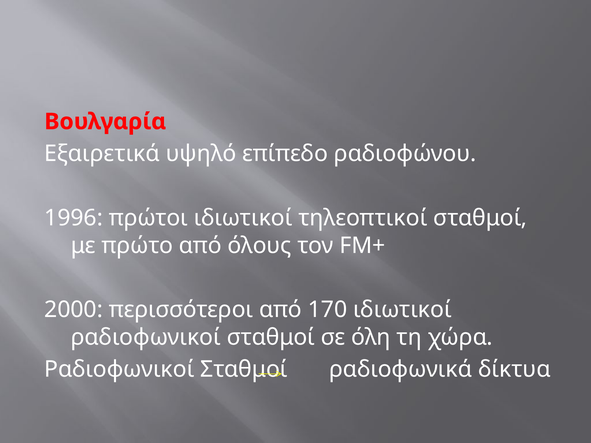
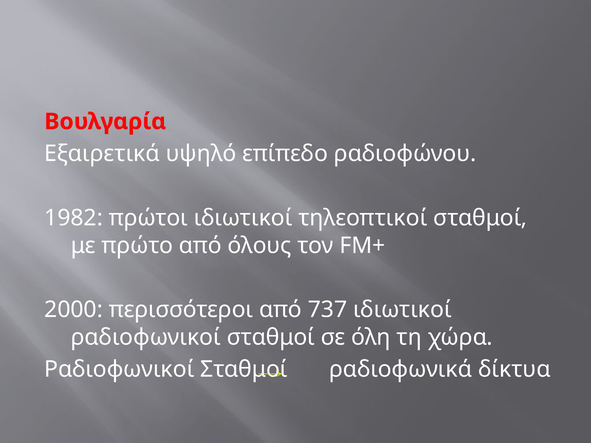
1996: 1996 -> 1982 (74, 218)
170: 170 -> 737 (328, 310)
